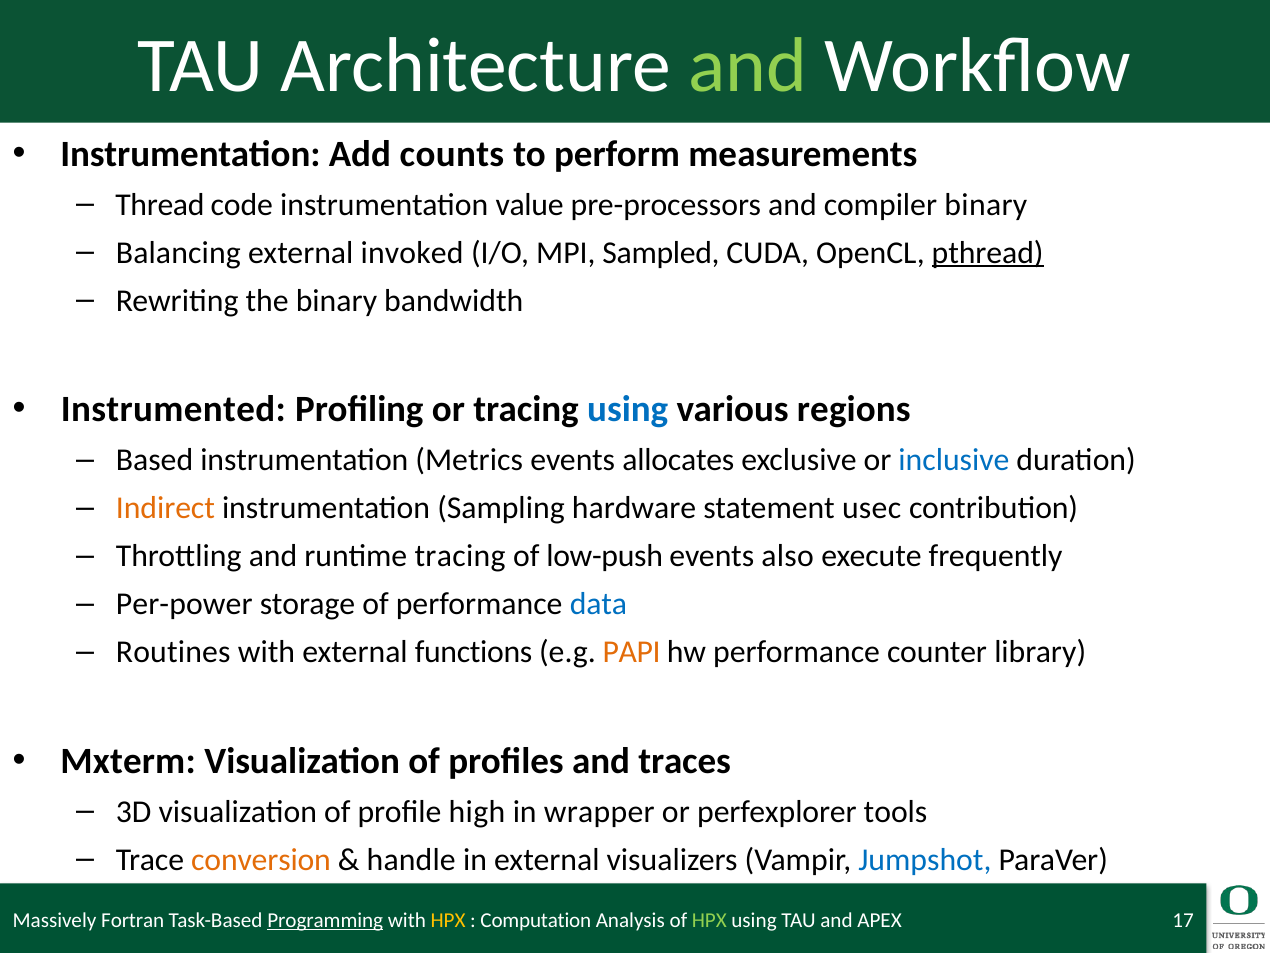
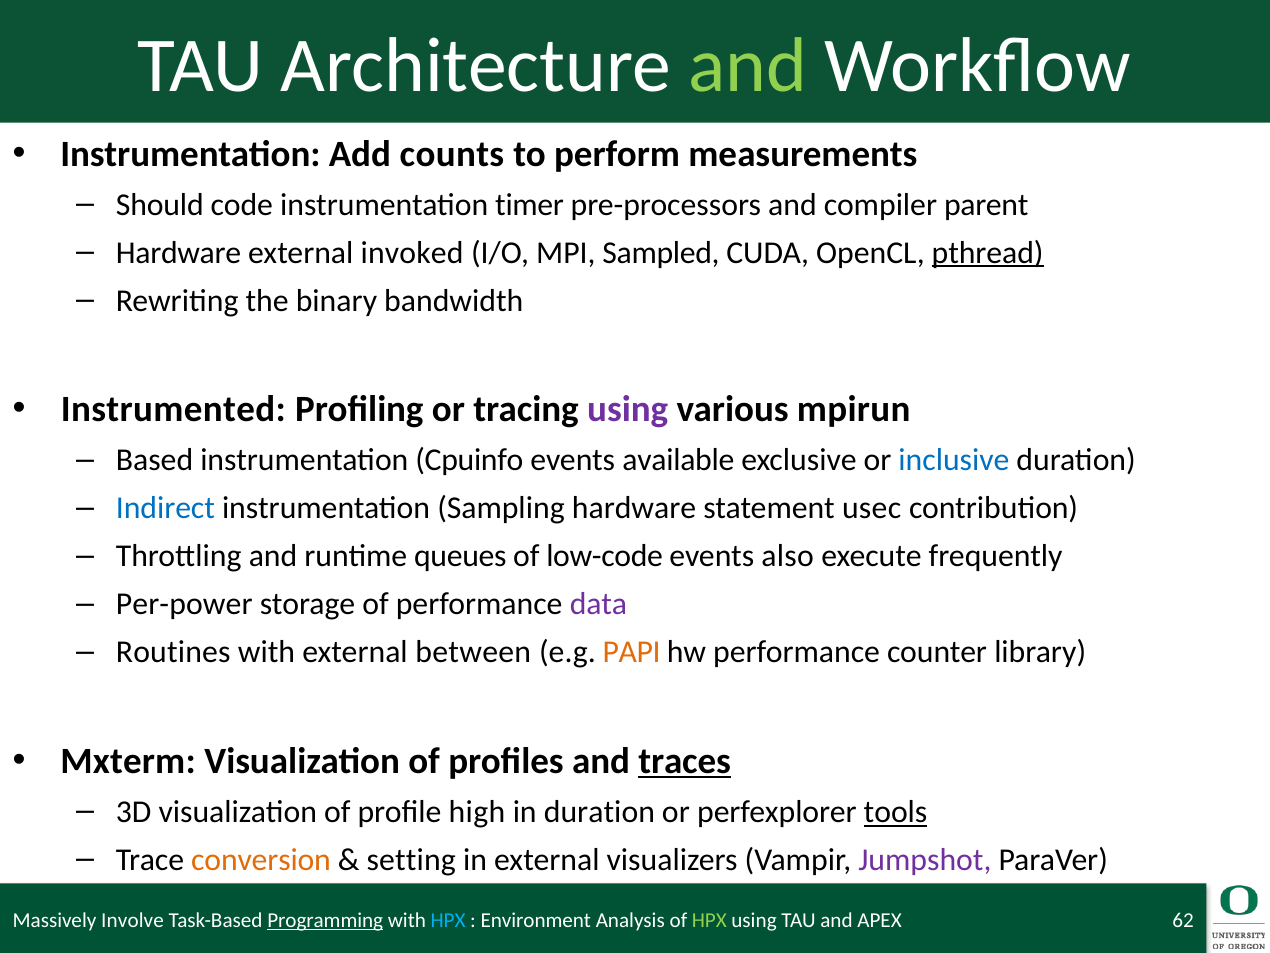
Thread: Thread -> Should (160, 205)
value: value -> timer (530, 205)
compiler binary: binary -> parent (986, 205)
Balancing: Balancing -> Hardware (179, 253)
using colour: blue -> purple (628, 409)
regions: regions -> mpirun (854, 409)
Metrics: Metrics -> Cpuinfo (469, 460)
allocates: allocates -> available (678, 460)
Indirect colour: orange -> blue (165, 508)
runtime tracing: tracing -> queues (460, 556)
low-push: low-push -> low-code (605, 556)
data colour: blue -> purple (598, 604)
functions: functions -> between (473, 652)
traces underline: none -> present (685, 761)
in wrapper: wrapper -> duration (599, 812)
tools underline: none -> present (896, 812)
handle: handle -> setting (411, 860)
Jumpshot colour: blue -> purple (925, 860)
Fortran: Fortran -> Involve (133, 920)
HPX colour: yellow -> light blue (448, 920)
Computation: Computation -> Environment (536, 920)
17: 17 -> 62 (1183, 920)
